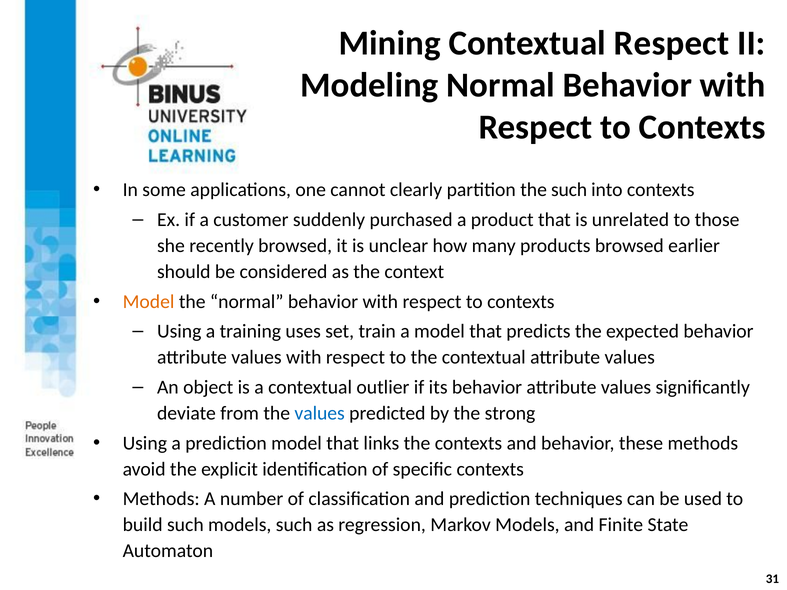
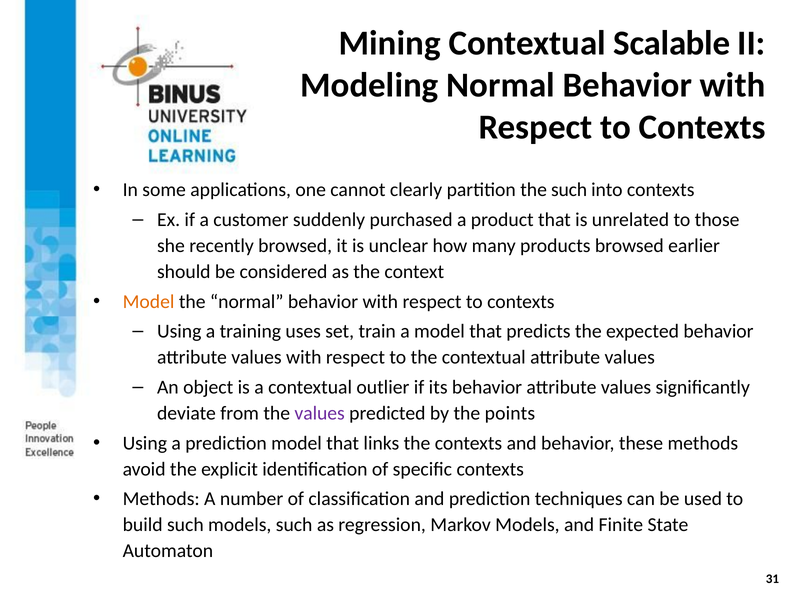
Contextual Respect: Respect -> Scalable (672, 43)
values colour: blue -> purple (320, 413)
strong: strong -> points (510, 413)
